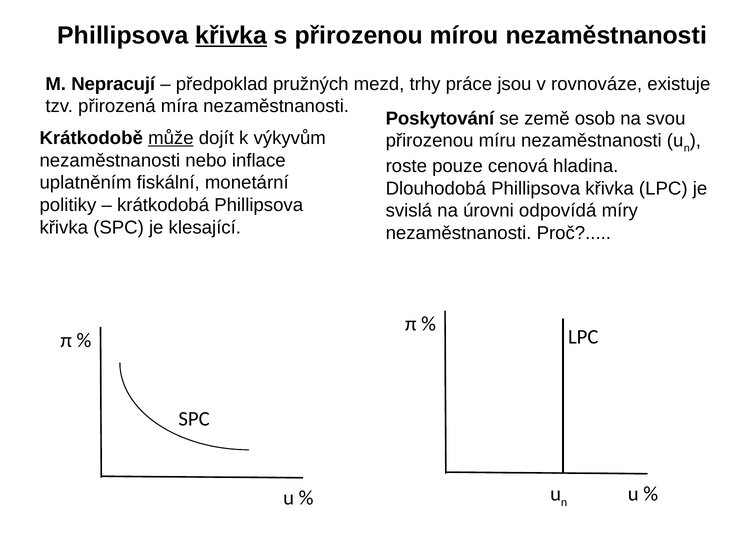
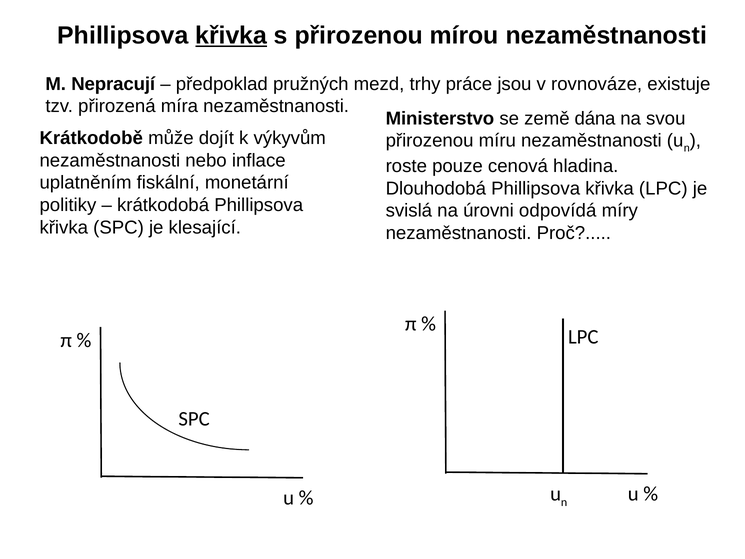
Poskytování: Poskytování -> Ministerstvo (440, 118)
osob: osob -> dána (595, 118)
může underline: present -> none (171, 138)
